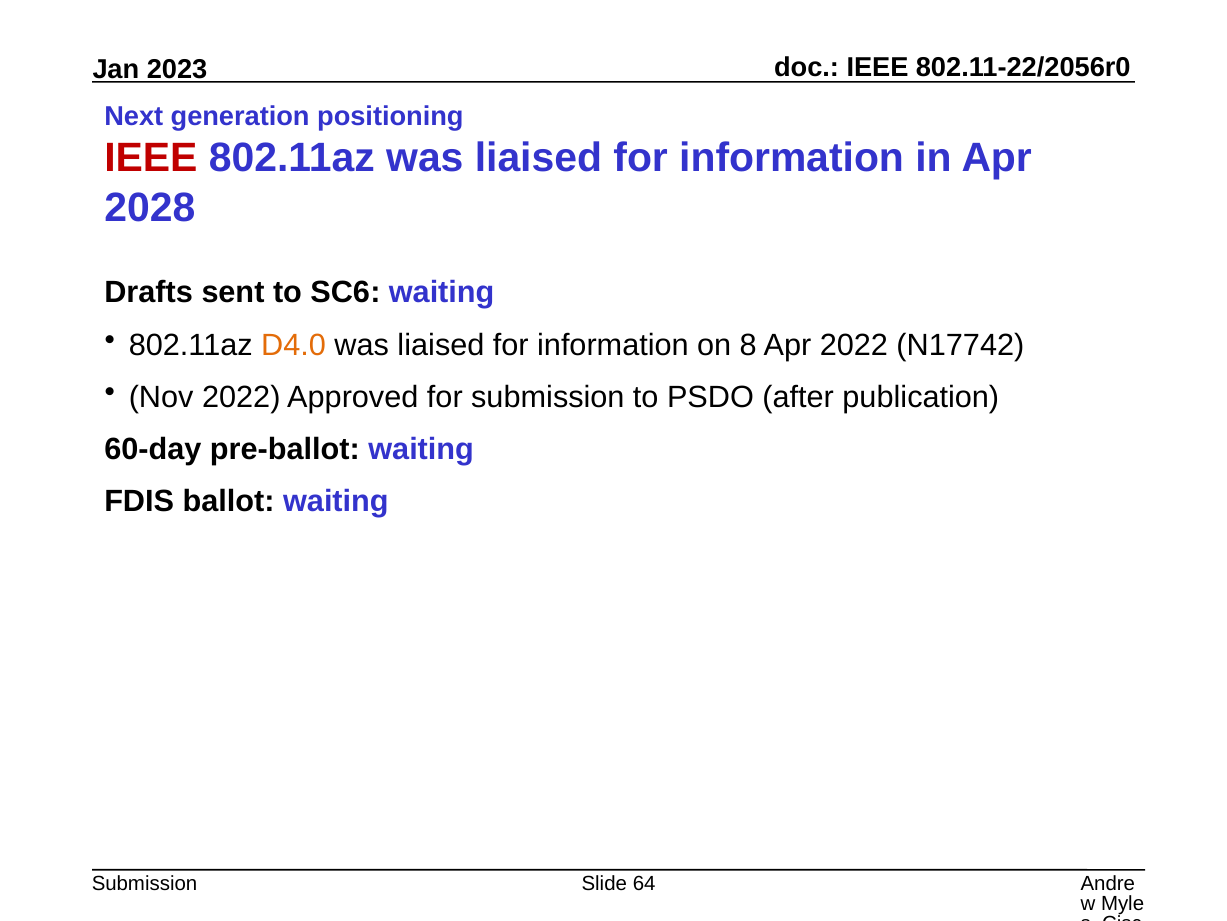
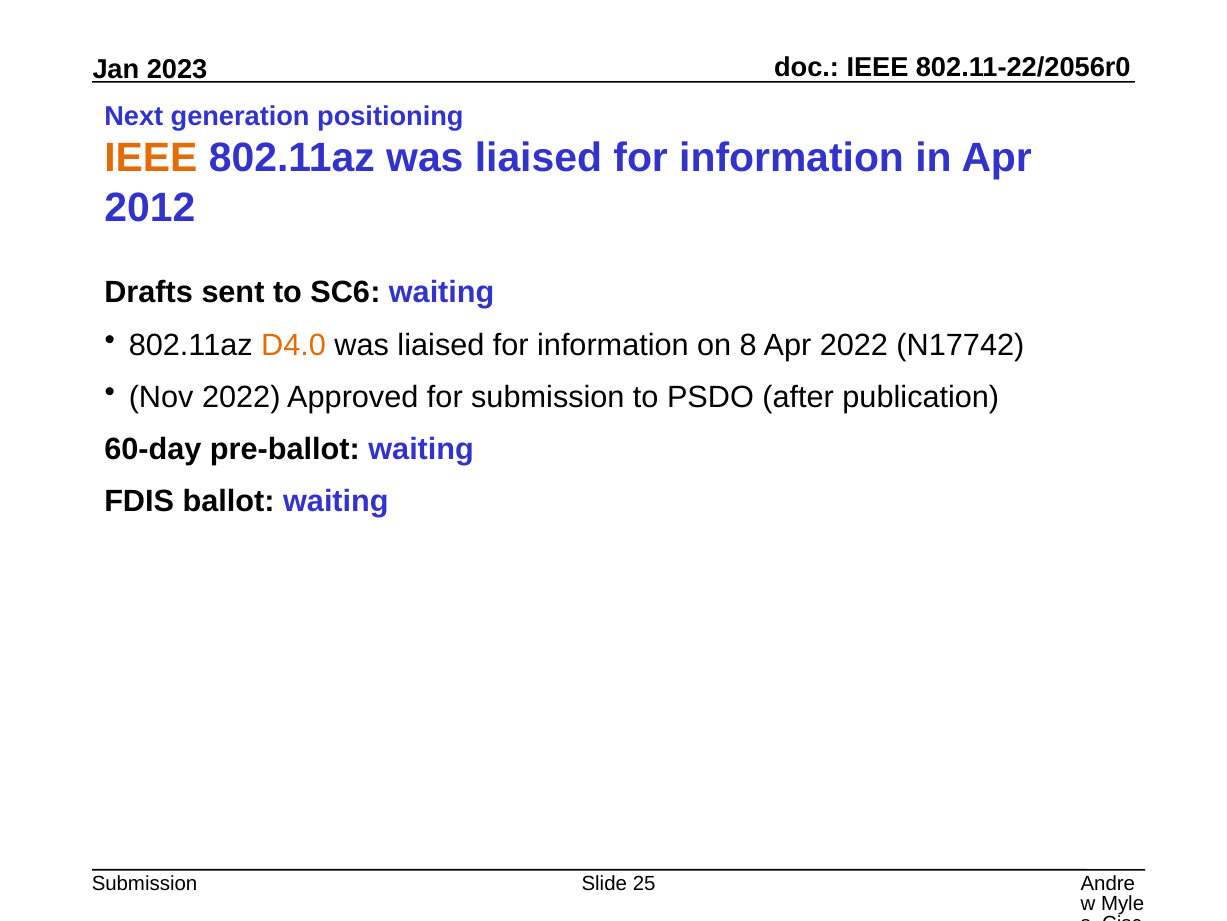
IEEE colour: red -> orange (151, 158)
2028: 2028 -> 2012 (150, 207)
64: 64 -> 25 (644, 883)
